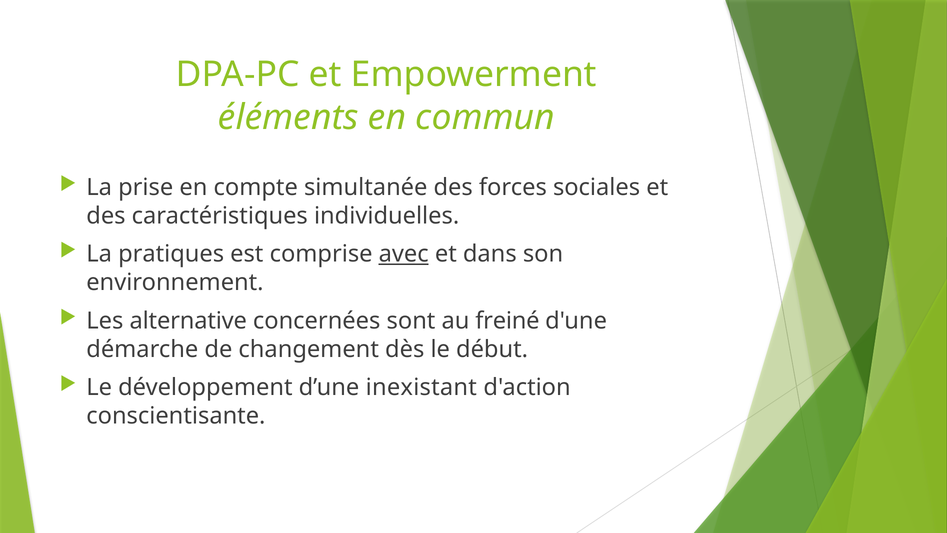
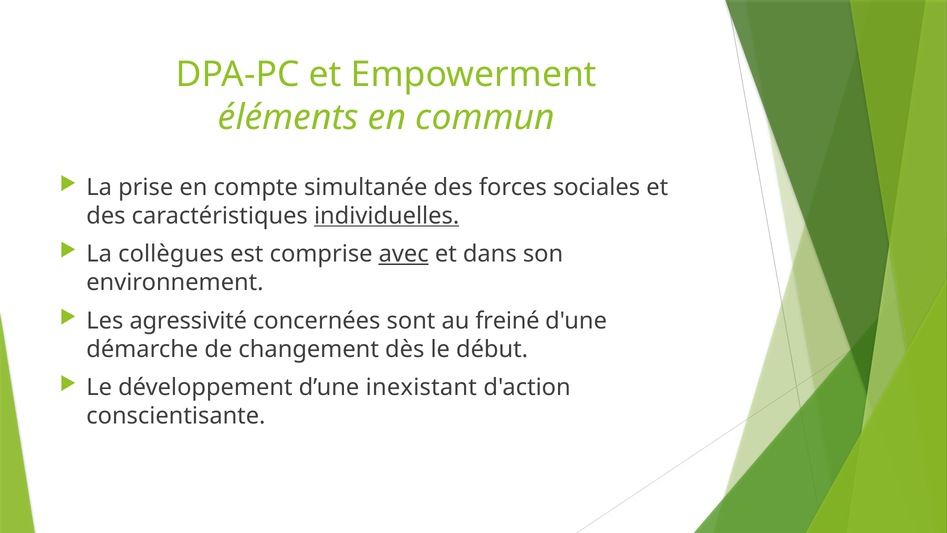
individuelles underline: none -> present (387, 216)
pratiques: pratiques -> collègues (171, 254)
alternative: alternative -> agressivité (188, 321)
